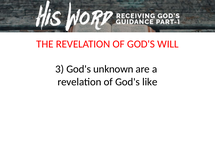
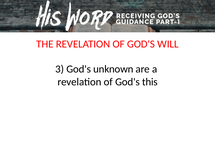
like: like -> this (150, 82)
